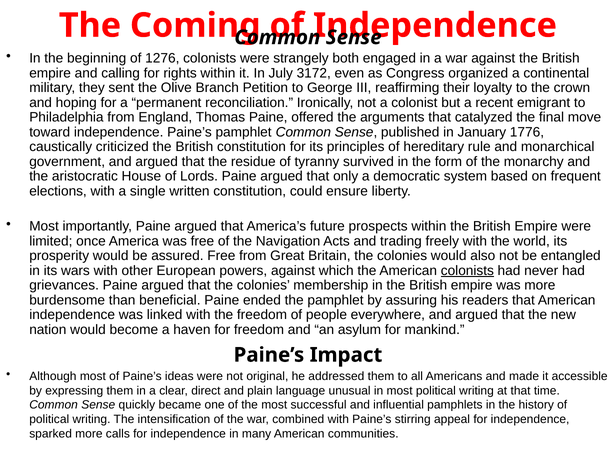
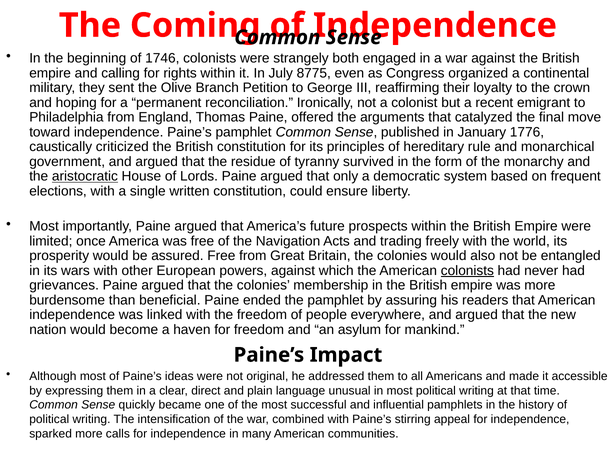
1276: 1276 -> 1746 (162, 58)
3172: 3172 -> 8775 (314, 73)
aristocratic underline: none -> present (85, 176)
